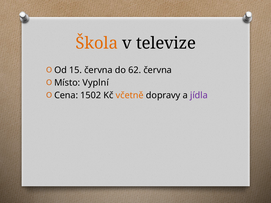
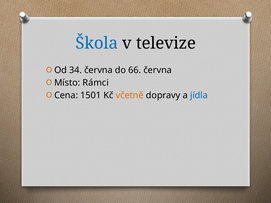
Škola colour: orange -> blue (97, 43)
15: 15 -> 34 (76, 70)
62: 62 -> 66 (135, 70)
Vyplní: Vyplní -> Rámci (96, 83)
1502: 1502 -> 1501 (91, 96)
jídla colour: purple -> blue (199, 96)
